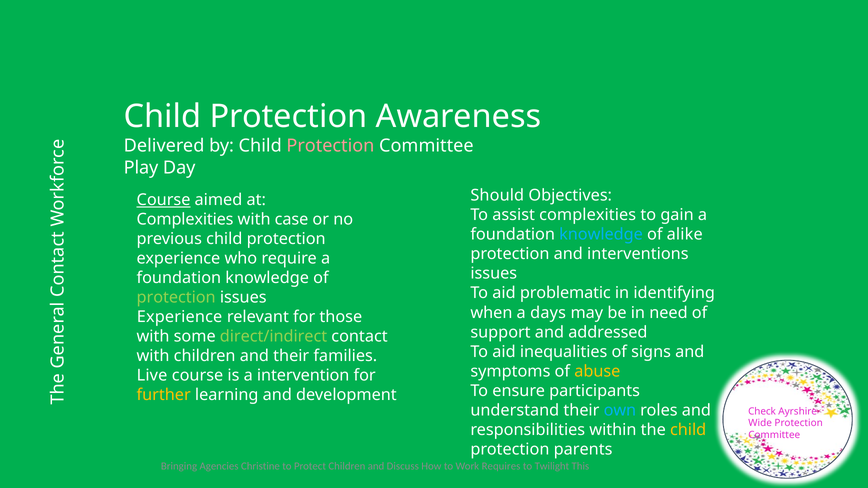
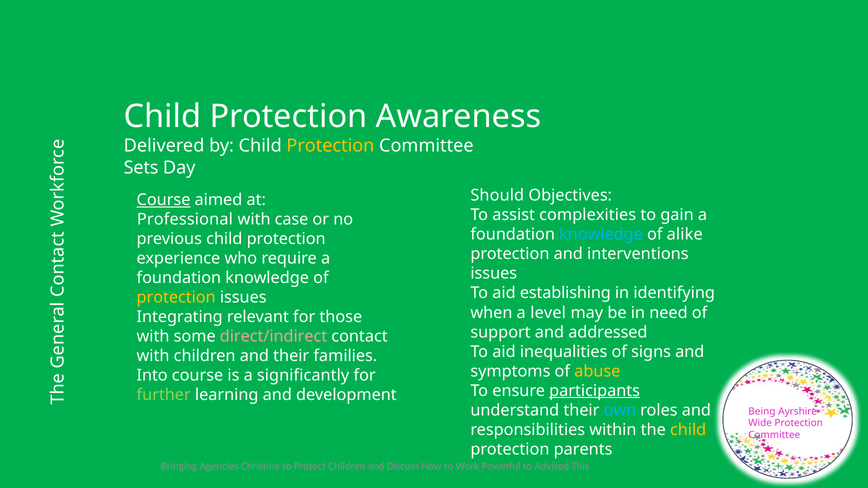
Protection colour: pink -> yellow (330, 146)
Play: Play -> Sets (141, 168)
Complexities: Complexities -> Professional (185, 220)
problematic: problematic -> establishing (565, 293)
protection colour: light green -> yellow (176, 298)
days: days -> level (548, 313)
Experience: Experience -> Integrating (180, 317)
direct/indirect colour: light green -> pink (274, 337)
Live: Live -> Into (152, 376)
intervention: intervention -> significantly (303, 376)
participants underline: none -> present (595, 391)
further colour: yellow -> light green (164, 395)
Check: Check -> Being (762, 411)
Requires: Requires -> Powerful (501, 466)
Twilight: Twilight -> Advised (552, 466)
